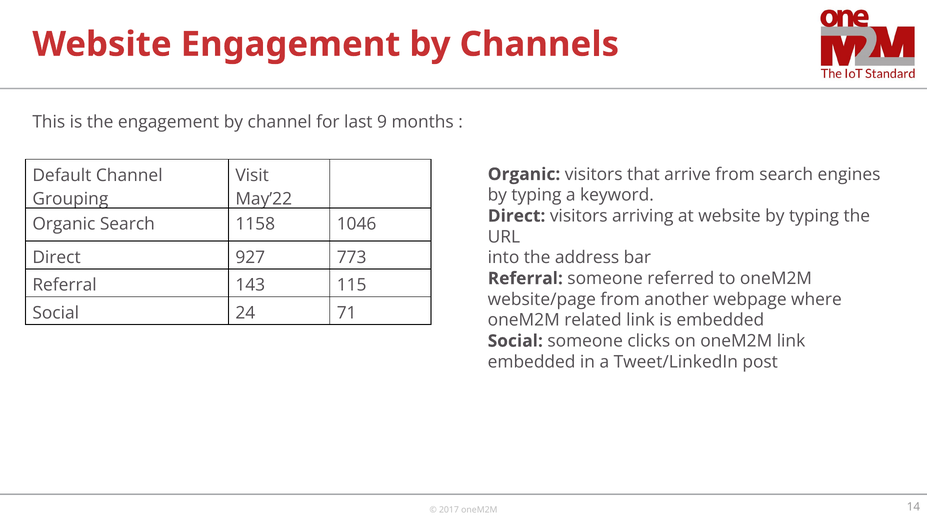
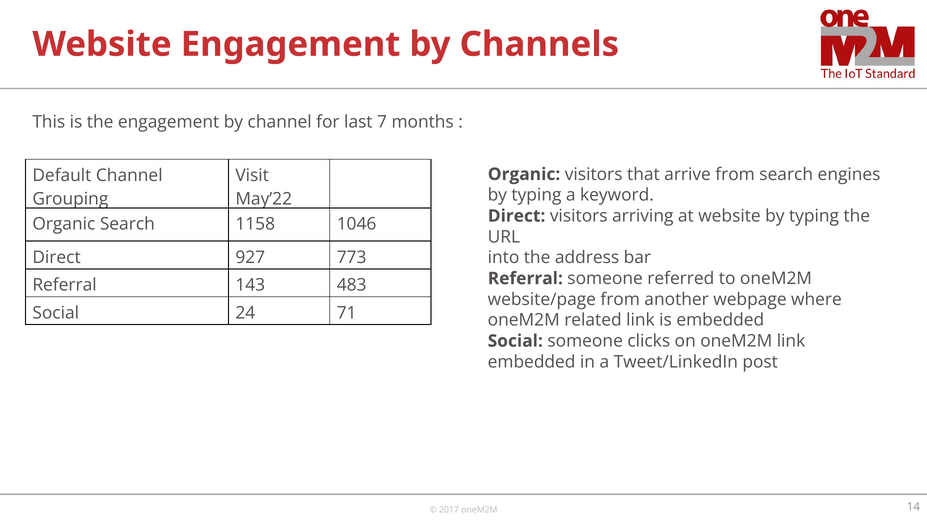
9: 9 -> 7 (382, 122)
115: 115 -> 483 (352, 285)
